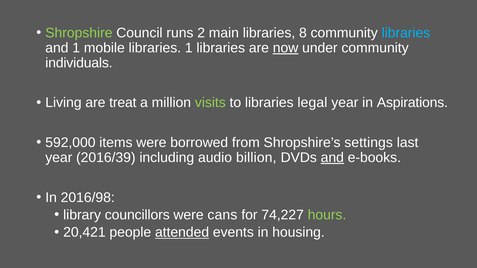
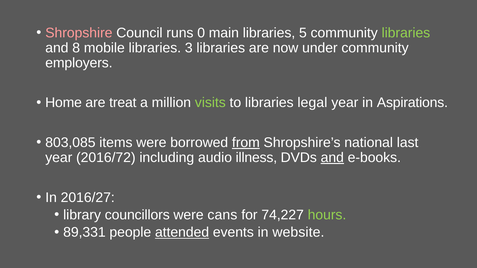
Shropshire colour: light green -> pink (79, 33)
2: 2 -> 0 (201, 33)
8: 8 -> 5 (303, 33)
libraries colour: light blue -> light green (406, 33)
and 1: 1 -> 8 (76, 48)
libraries 1: 1 -> 3 (189, 48)
now underline: present -> none (286, 48)
individuals: individuals -> employers (79, 63)
Living: Living -> Home (64, 103)
592,000: 592,000 -> 803,085 (70, 143)
from underline: none -> present (246, 143)
settings: settings -> national (369, 143)
2016/39: 2016/39 -> 2016/72 (106, 158)
billion: billion -> illness (256, 158)
2016/98: 2016/98 -> 2016/27 (88, 198)
20,421: 20,421 -> 89,331 (84, 233)
housing: housing -> website (298, 233)
